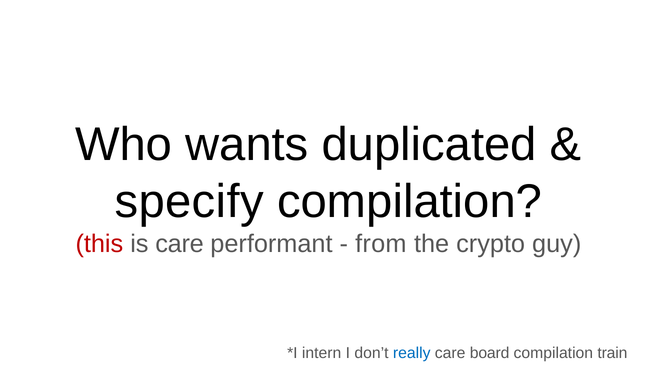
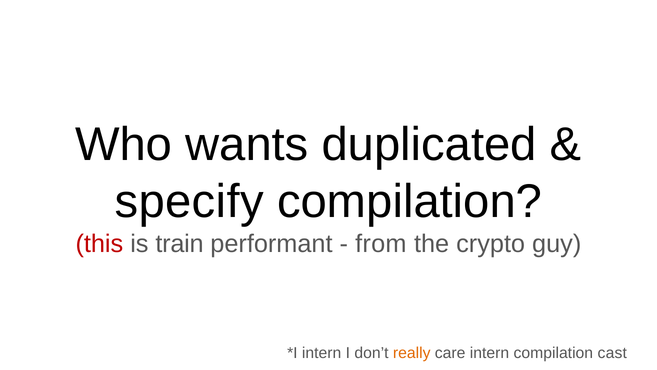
is care: care -> train (180, 244)
really colour: blue -> orange (412, 353)
care board: board -> intern (490, 353)
train: train -> cast (612, 353)
